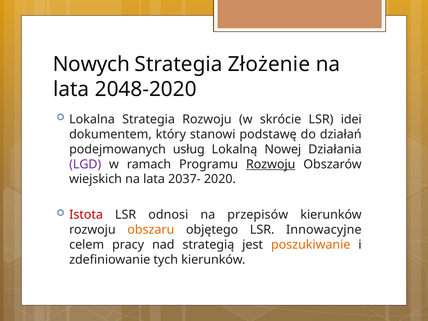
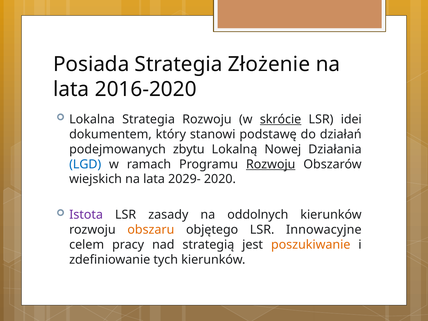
Nowych: Nowych -> Posiada (91, 64)
2048-2020: 2048-2020 -> 2016-2020 (146, 89)
skrócie underline: none -> present (281, 119)
usług: usług -> zbytu (189, 149)
LGD colour: purple -> blue (85, 164)
2037-: 2037- -> 2029- (184, 179)
Istota colour: red -> purple (86, 215)
odnosi: odnosi -> zasady (168, 215)
przepisów: przepisów -> oddolnych (258, 215)
